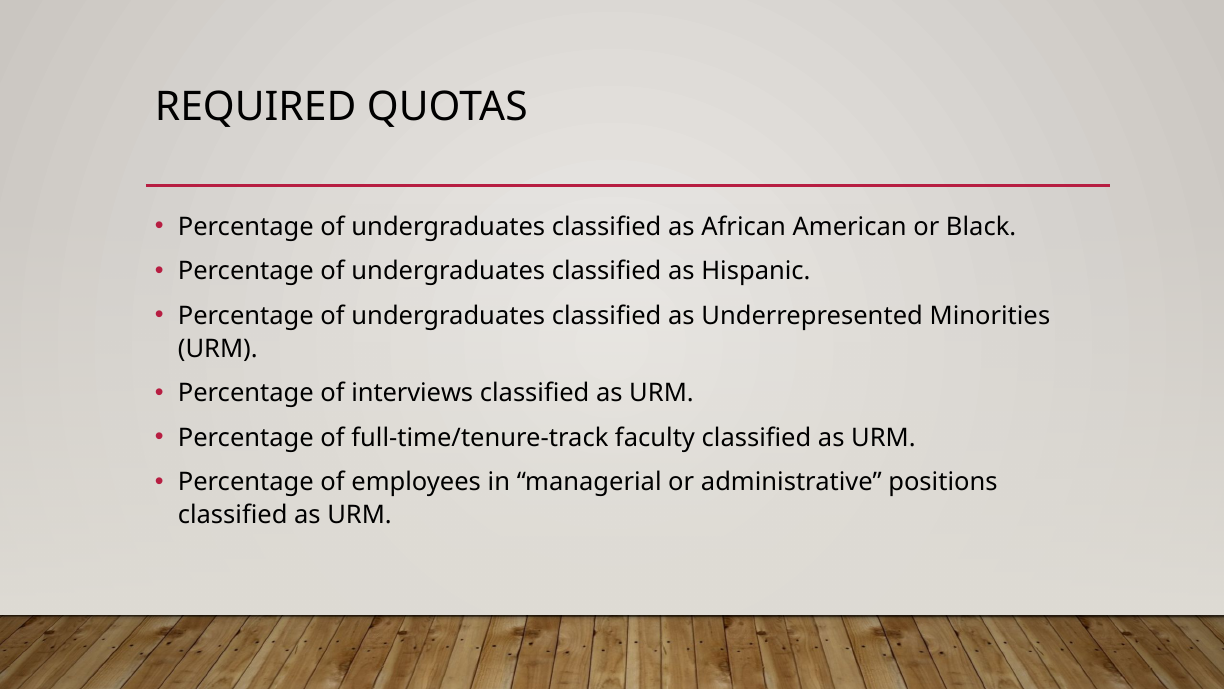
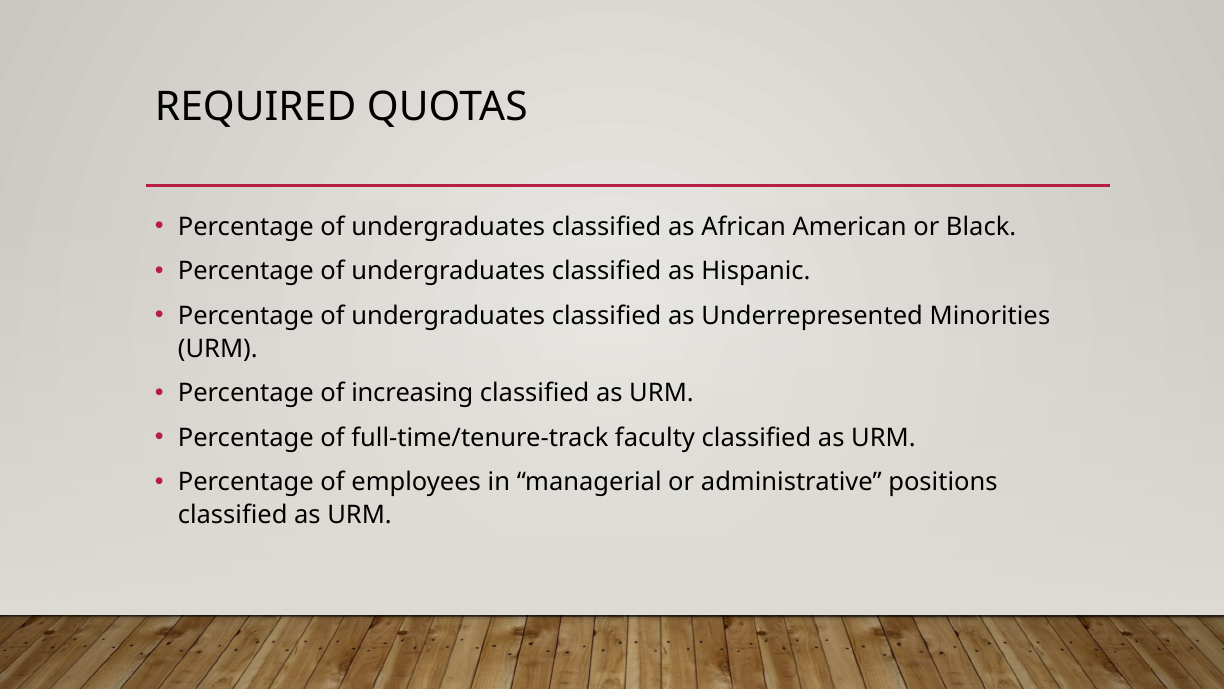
interviews: interviews -> increasing (412, 393)
